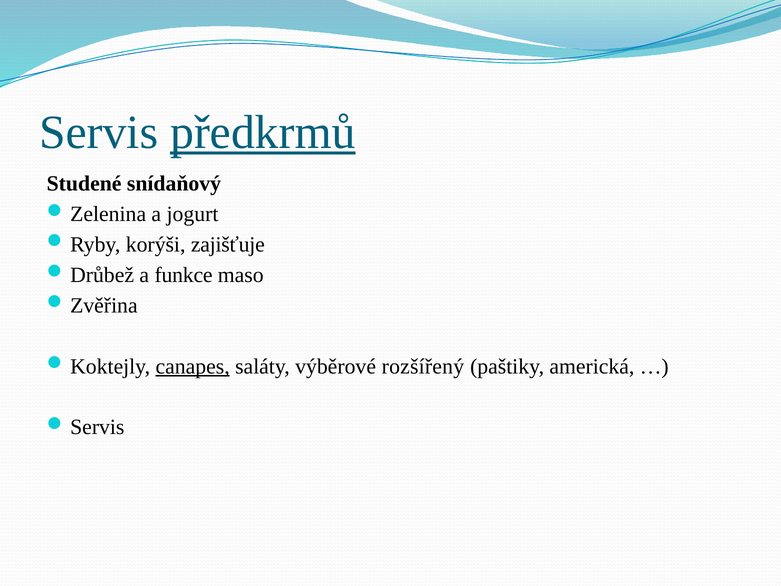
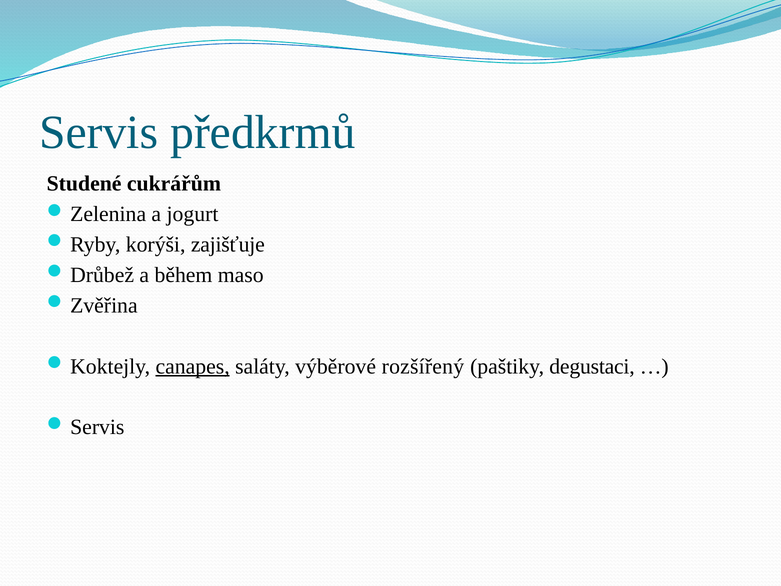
předkrmů underline: present -> none (263, 132)
snídaňový: snídaňový -> cukrářům (174, 184)
funkce: funkce -> během (183, 275)
americká: americká -> degustaci (592, 366)
